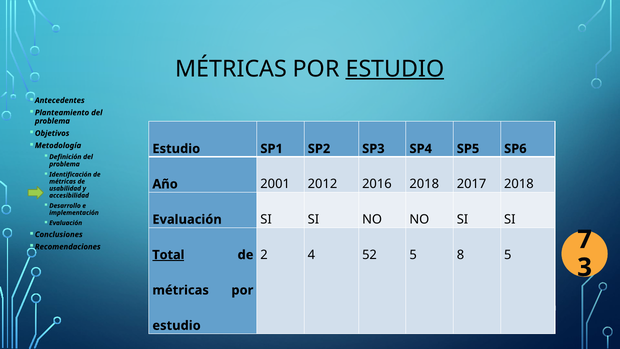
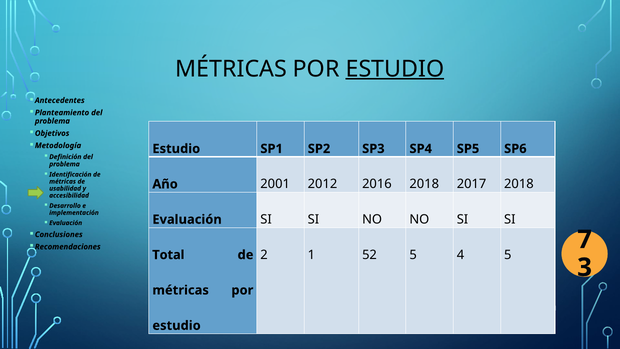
4: 4 -> 1 (311, 255)
8: 8 -> 4 (460, 255)
Total underline: present -> none (168, 255)
